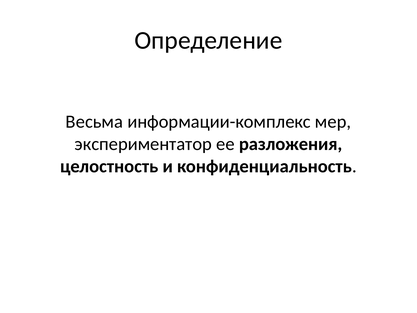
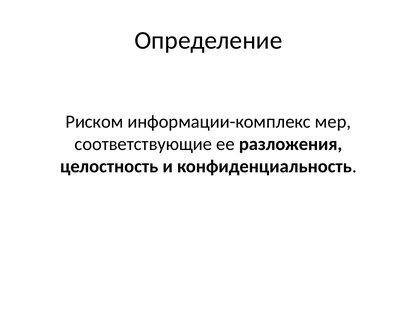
Весьма: Весьма -> Риском (94, 122)
экспериментатор: экспериментатор -> соответствующие (143, 144)
